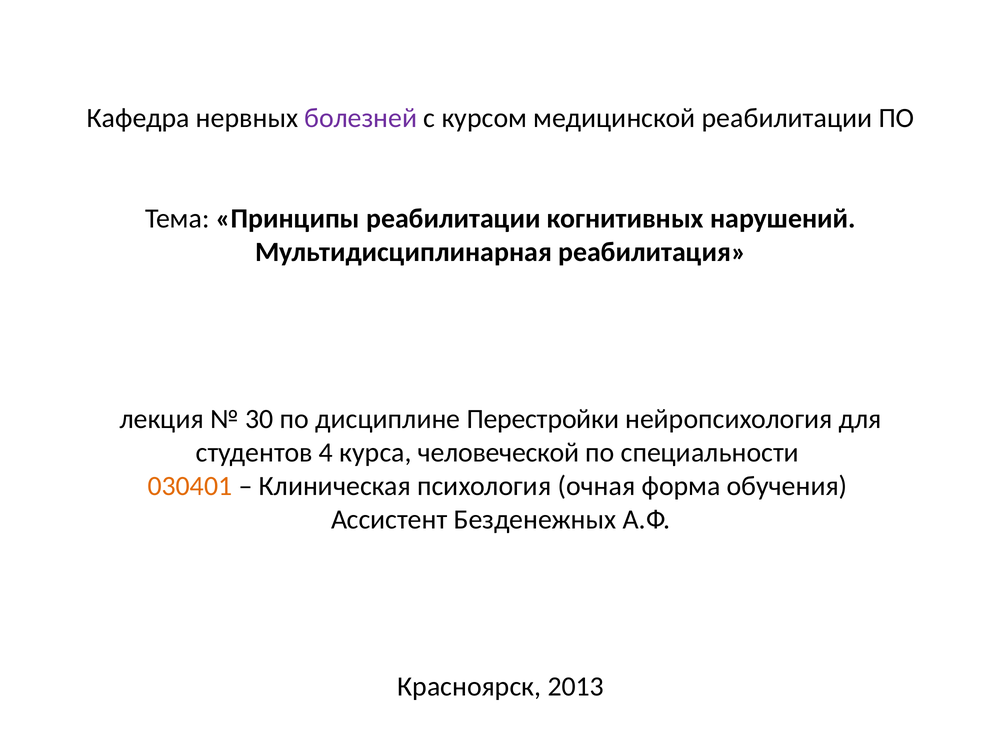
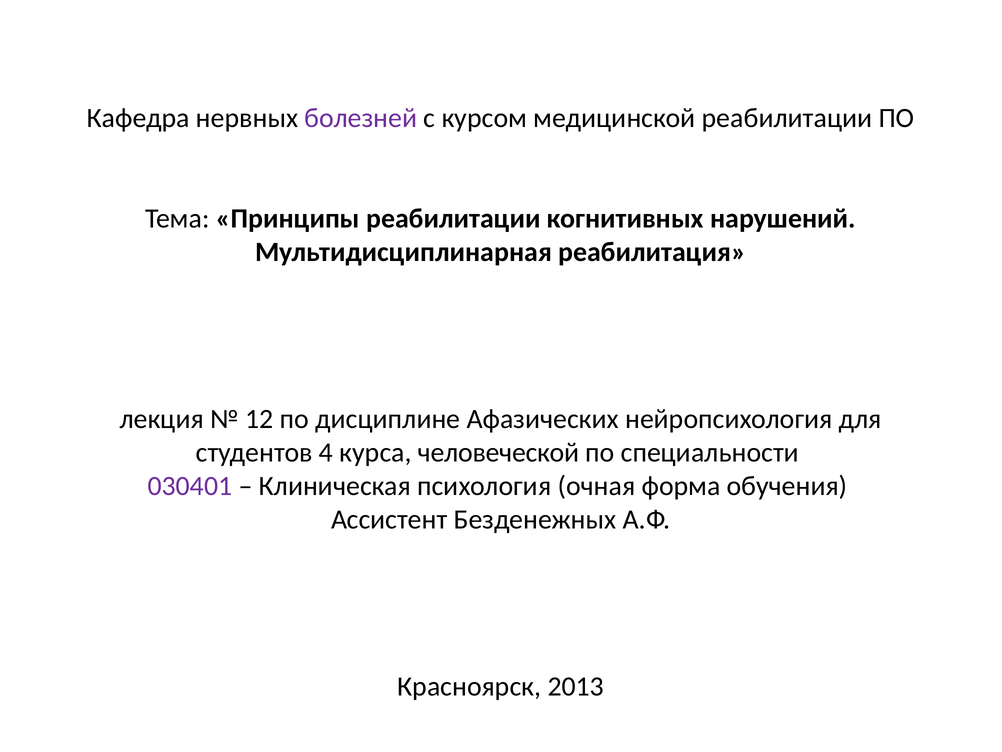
30: 30 -> 12 (259, 419)
Перестройки: Перестройки -> Афазических (543, 419)
030401 colour: orange -> purple (190, 486)
